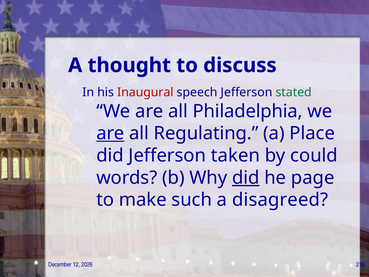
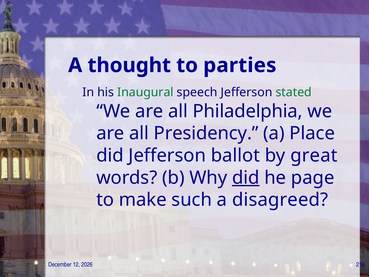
discuss: discuss -> parties (240, 65)
Inaugural colour: red -> green (145, 92)
are underline: present -> none (110, 133)
Regulating: Regulating -> Presidency (206, 133)
taken: taken -> ballot (235, 155)
could: could -> great (314, 155)
